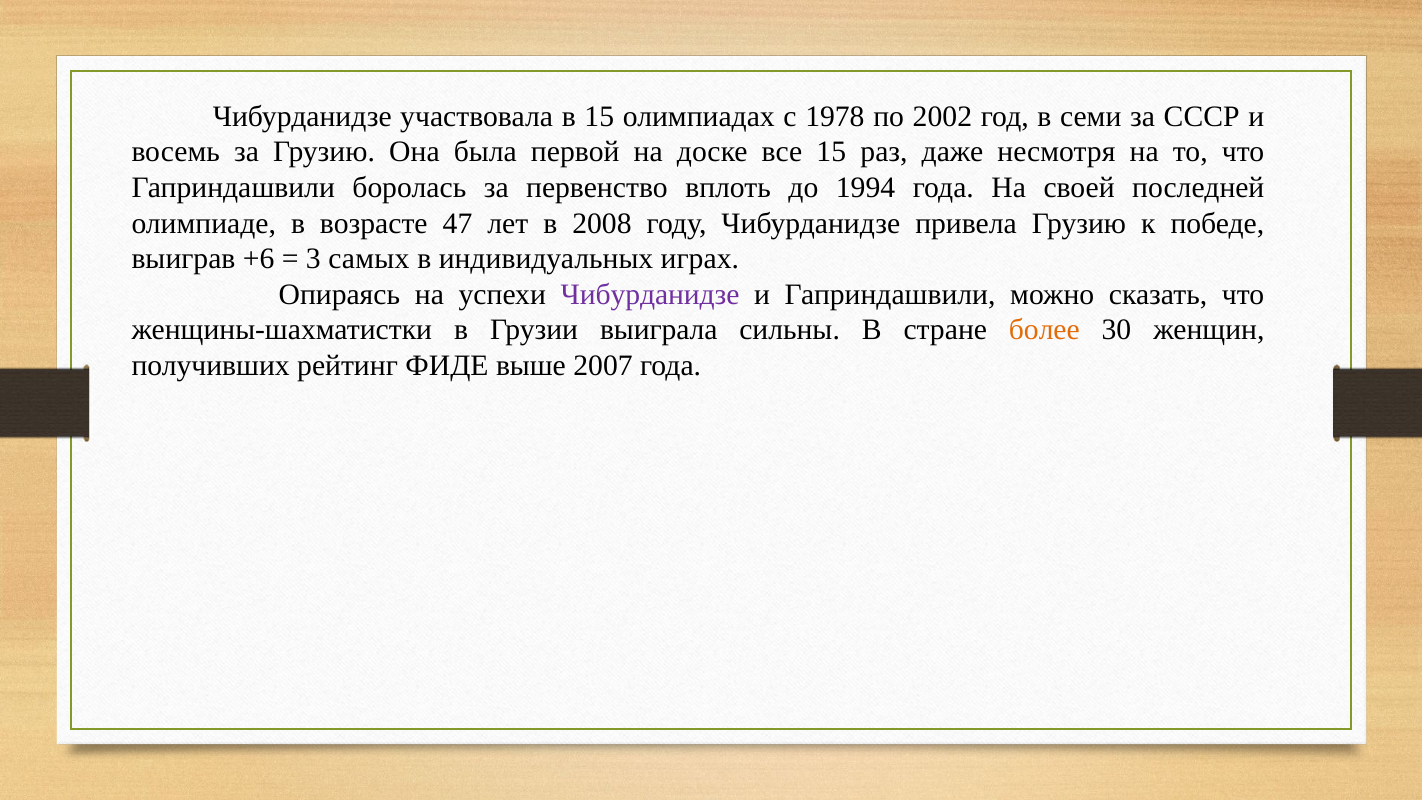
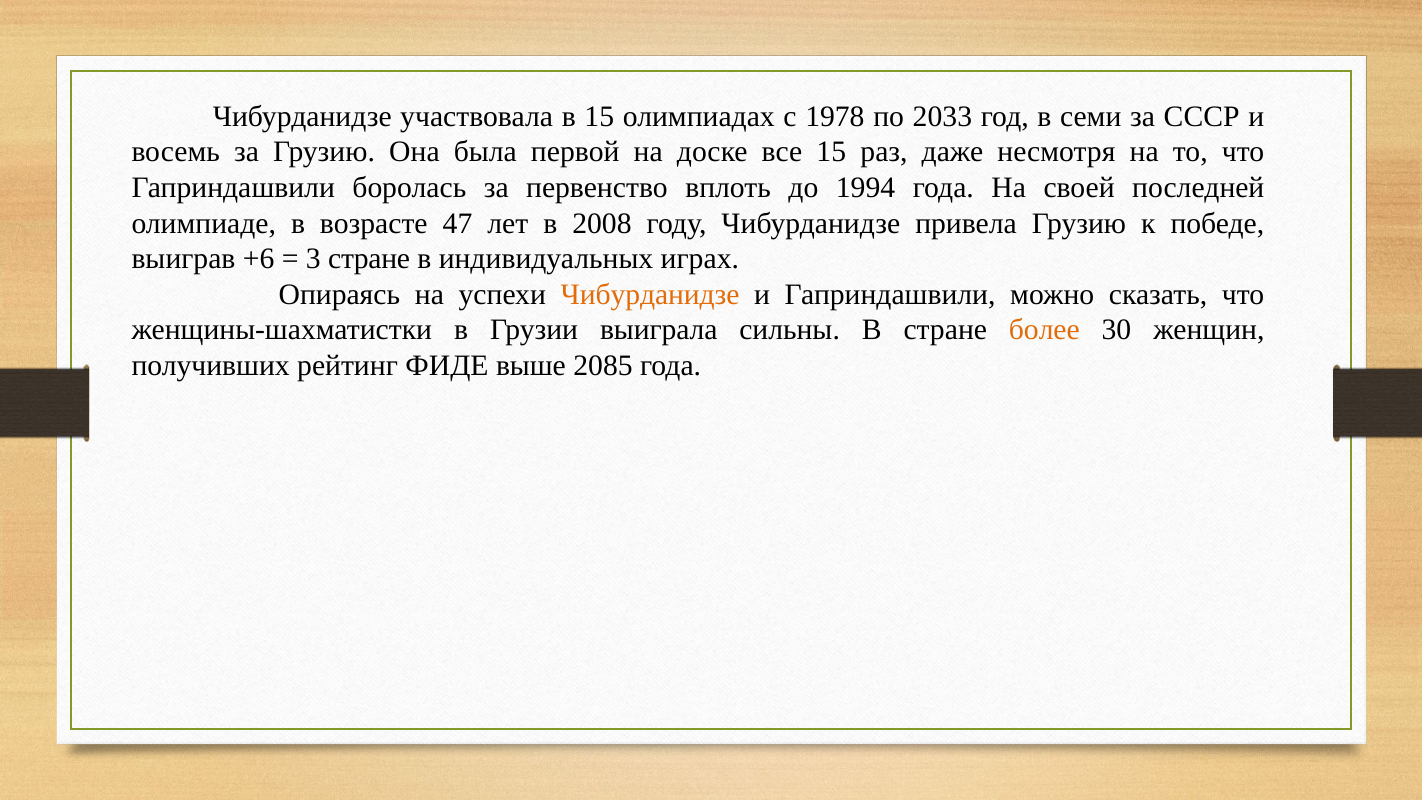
2002: 2002 -> 2033 (942, 117)
3 самых: самых -> стране (369, 259)
Чибурданидзе colour: purple -> orange (650, 294)
2007: 2007 -> 2085 (603, 365)
